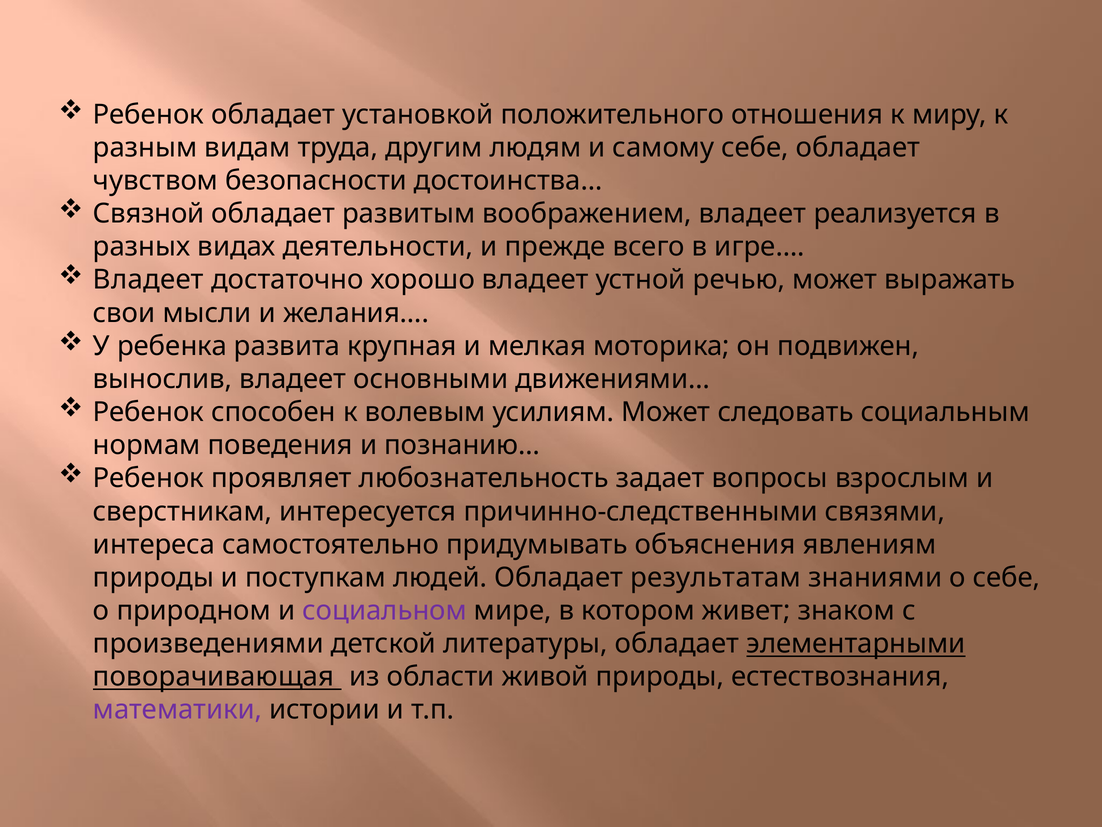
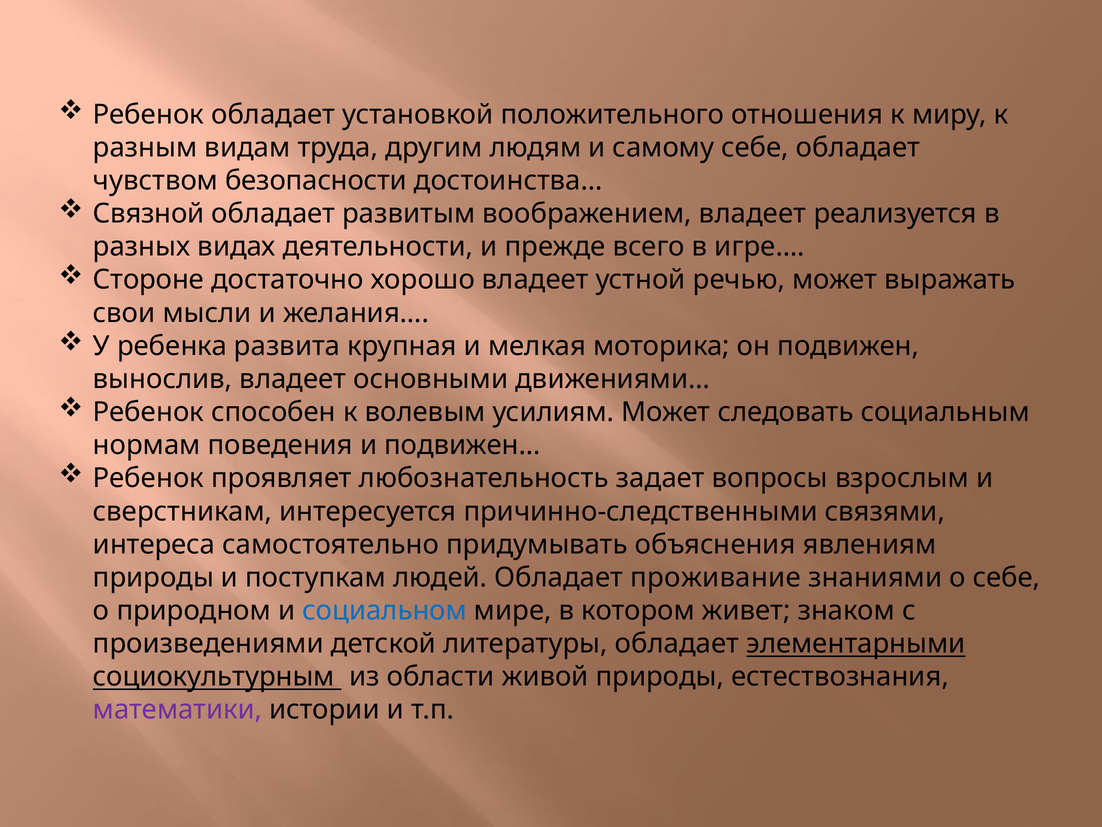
Владеет: Владеет -> Стороне (149, 280)
познанию…: познанию… -> подвижен… (462, 445)
результатам: результатам -> проживание (716, 577)
социальном colour: purple -> blue (385, 610)
поворачивающая: поворачивающая -> социокультурным (214, 676)
